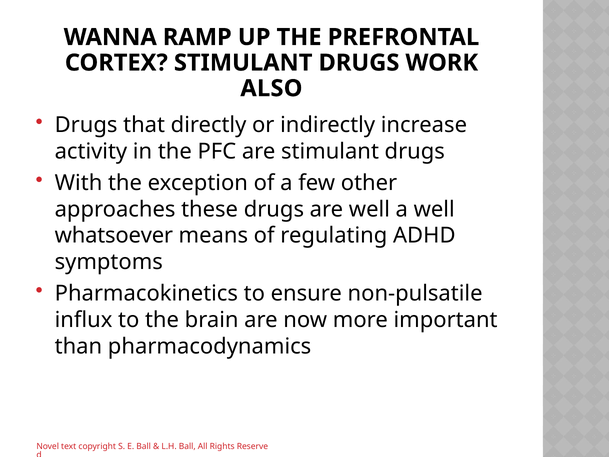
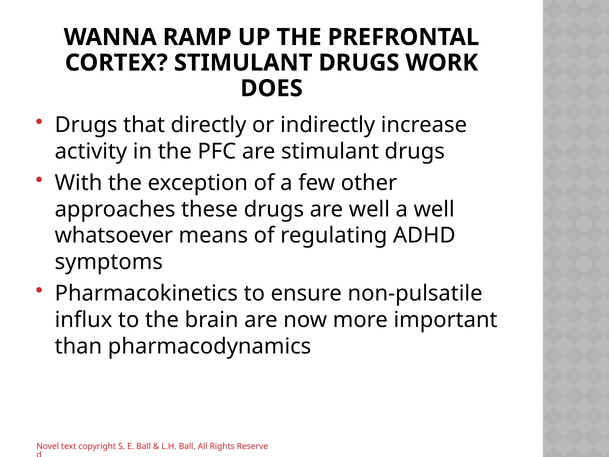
ALSO: ALSO -> DOES (272, 88)
